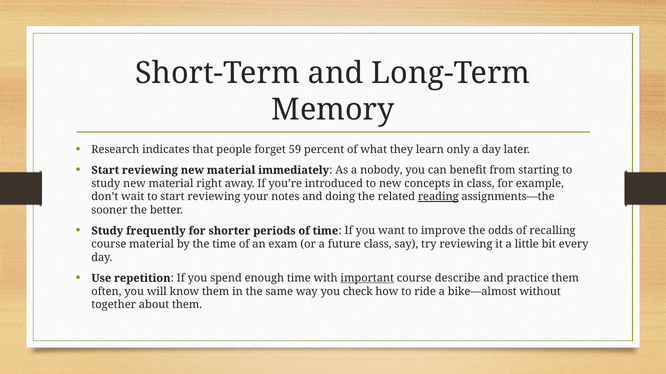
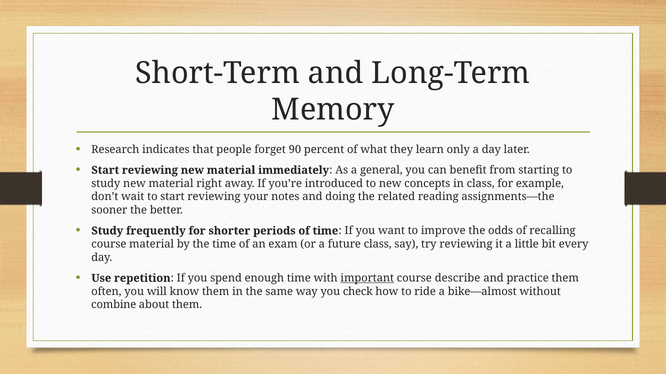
59: 59 -> 90 (295, 150)
nobody: nobody -> general (381, 170)
reading underline: present -> none (438, 197)
together: together -> combine (114, 305)
